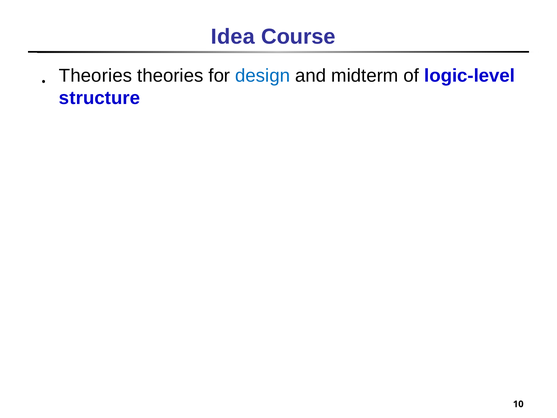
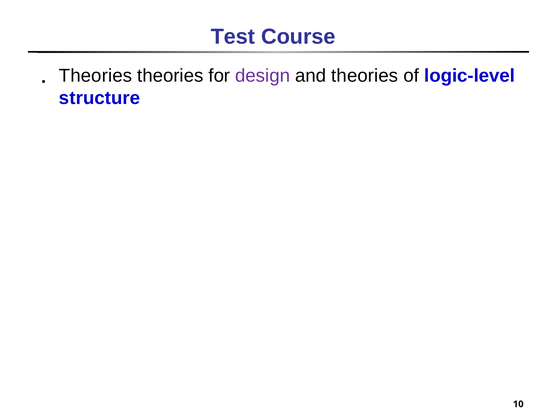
Idea: Idea -> Test (233, 37)
design colour: blue -> purple (263, 76)
and midterm: midterm -> theories (365, 76)
